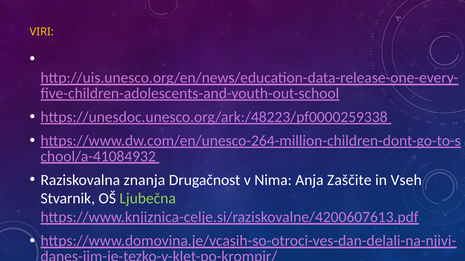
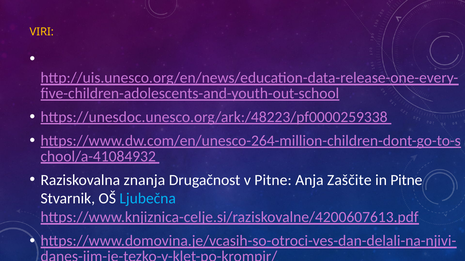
v Nima: Nima -> Pitne (273, 180)
in Vseh: Vseh -> Pitne (406, 180)
Ljubečna colour: light green -> light blue (148, 199)
